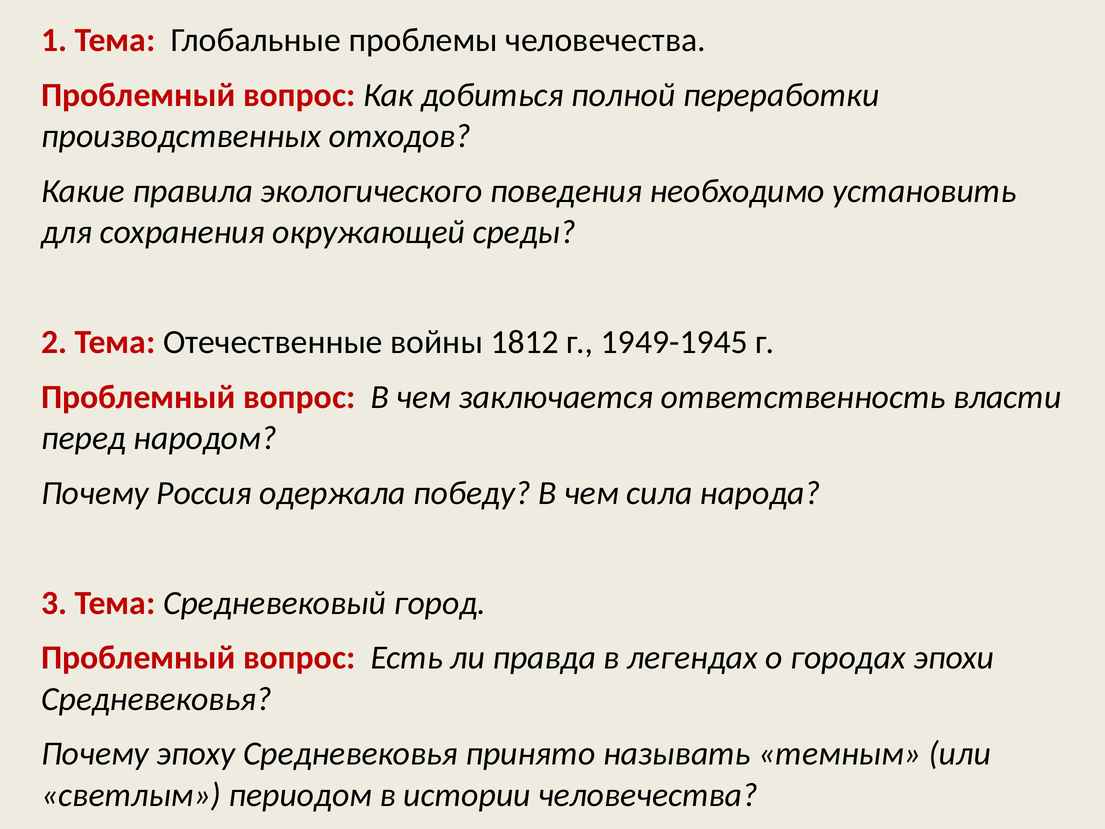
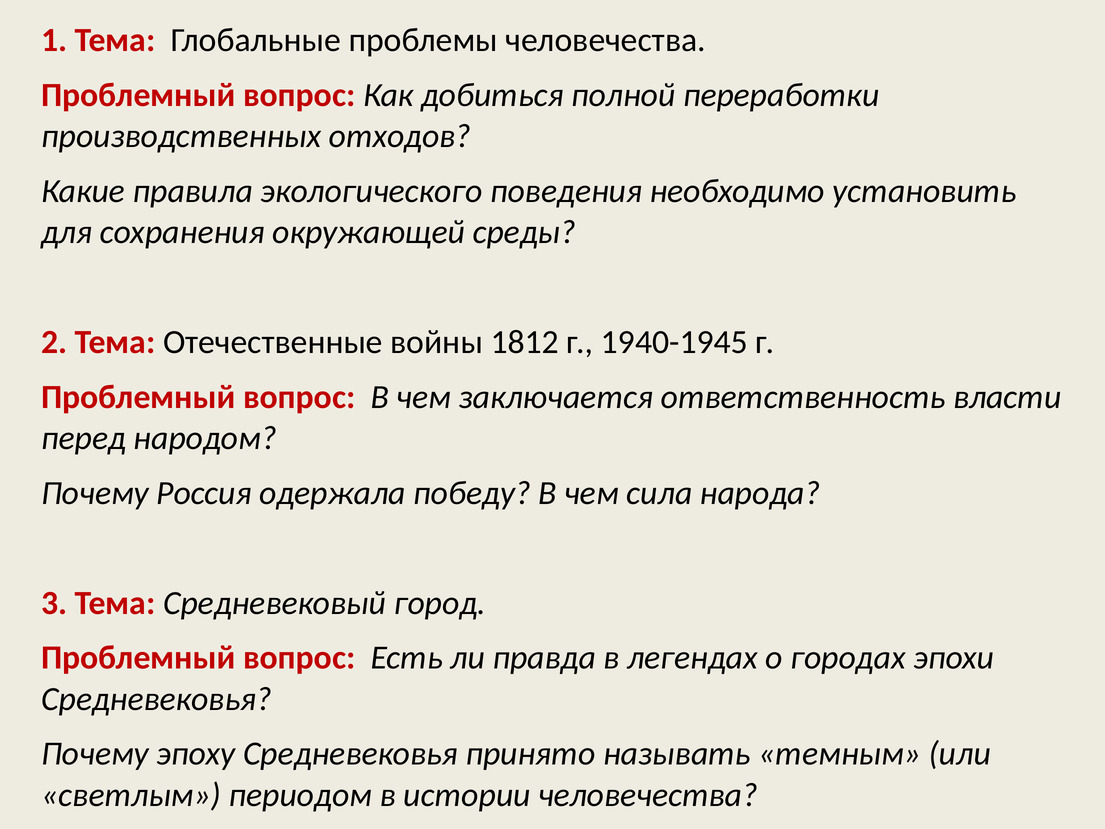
1949-1945: 1949-1945 -> 1940-1945 (674, 342)
